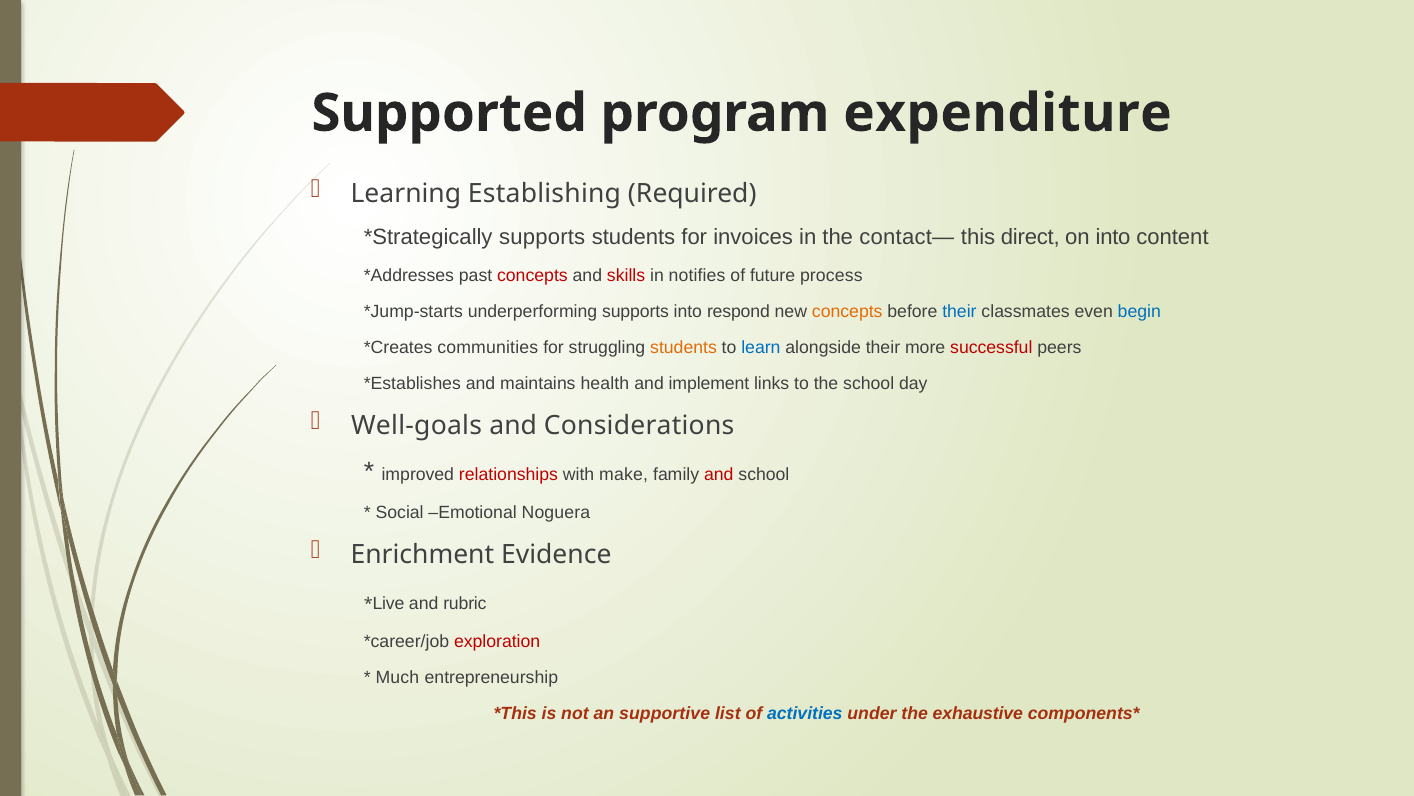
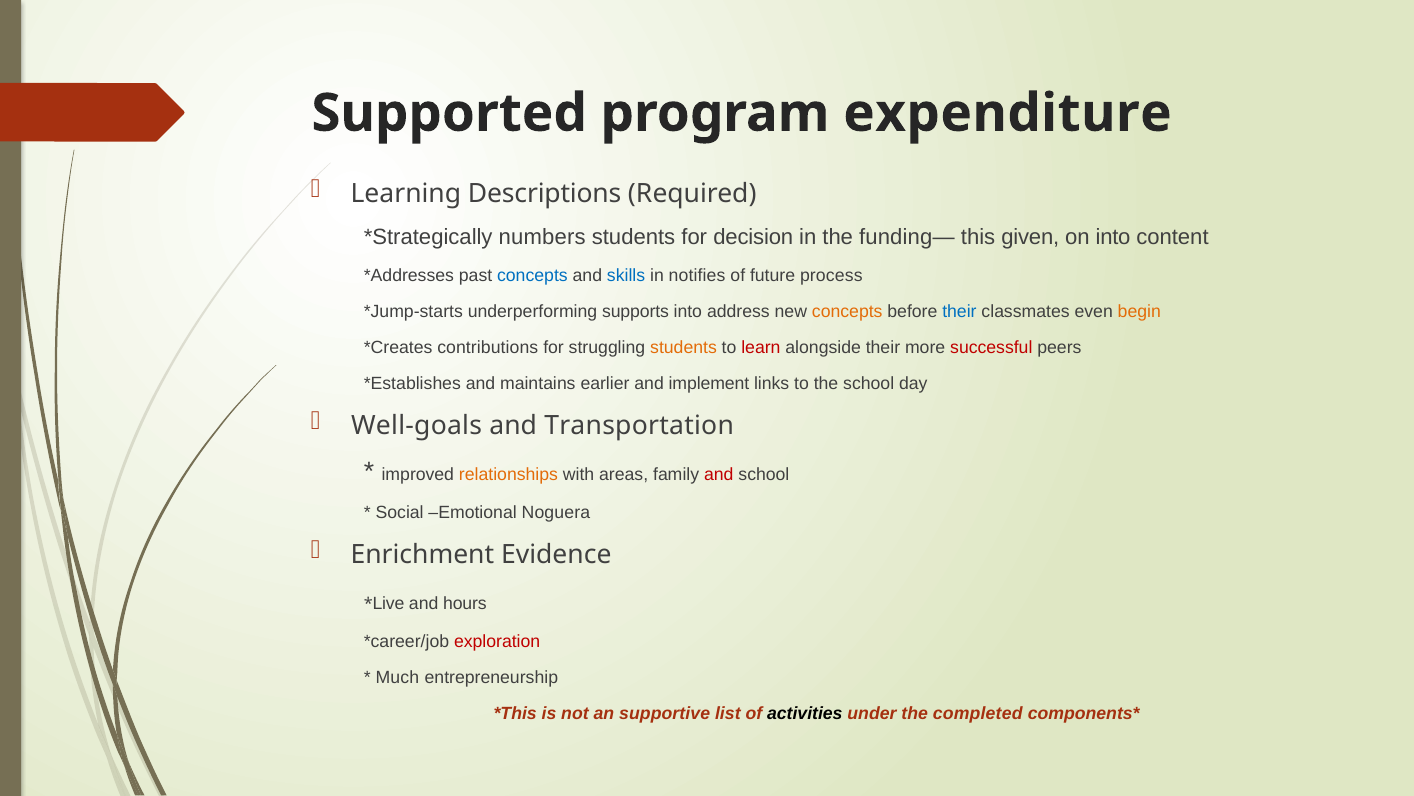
Establishing: Establishing -> Descriptions (545, 193)
supports: supports -> numbers (542, 237)
invoices: invoices -> decision (753, 237)
contact—: contact— -> funding— (907, 237)
direct: direct -> given (1030, 237)
concepts colour: red -> blue (532, 275)
skills colour: red -> blue (626, 275)
respond: respond -> address (738, 311)
begin colour: blue -> orange (1139, 311)
communities: communities -> contributions (488, 347)
learn colour: blue -> red (761, 347)
health: health -> earlier (605, 383)
Considerations: Considerations -> Transportation (639, 425)
relationships colour: red -> orange (509, 474)
make: make -> areas (624, 474)
rubric: rubric -> hours (465, 603)
activities colour: blue -> black (805, 713)
exhaustive: exhaustive -> completed (978, 713)
